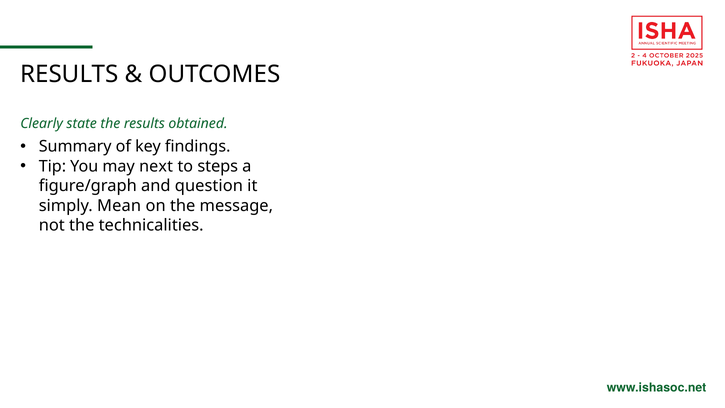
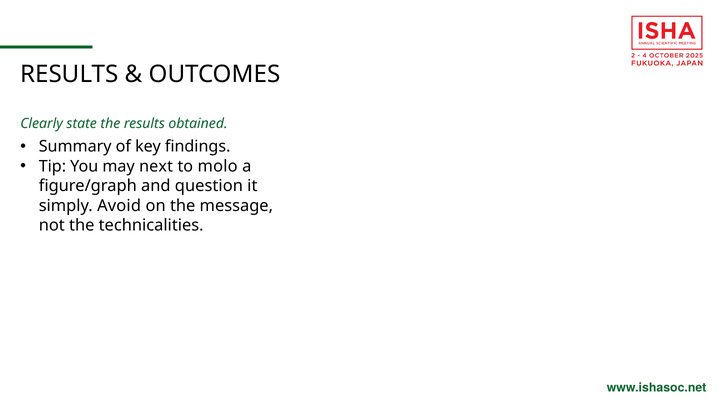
steps: steps -> molo (218, 166)
Mean: Mean -> Avoid (119, 206)
